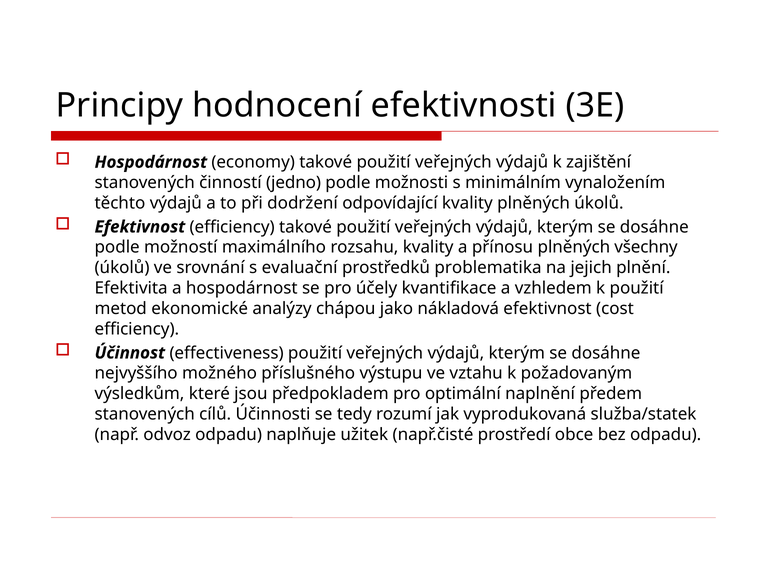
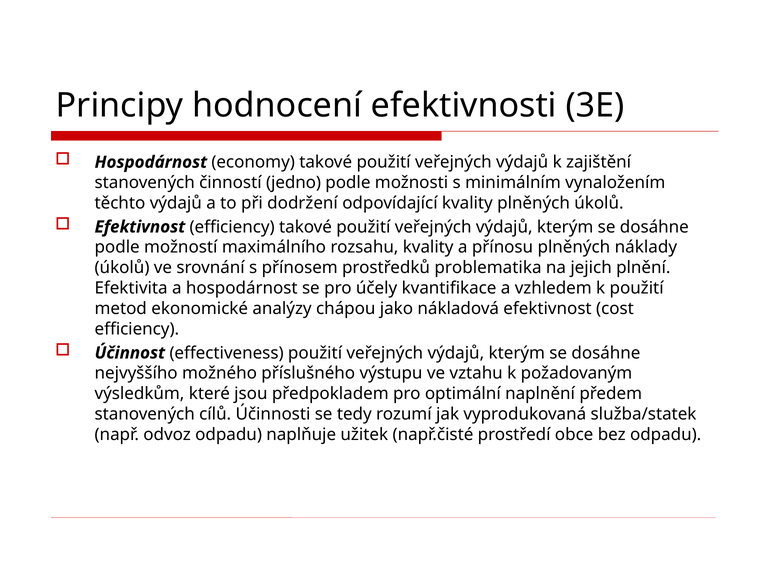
všechny: všechny -> náklady (646, 247)
evaluační: evaluační -> přínosem (300, 268)
